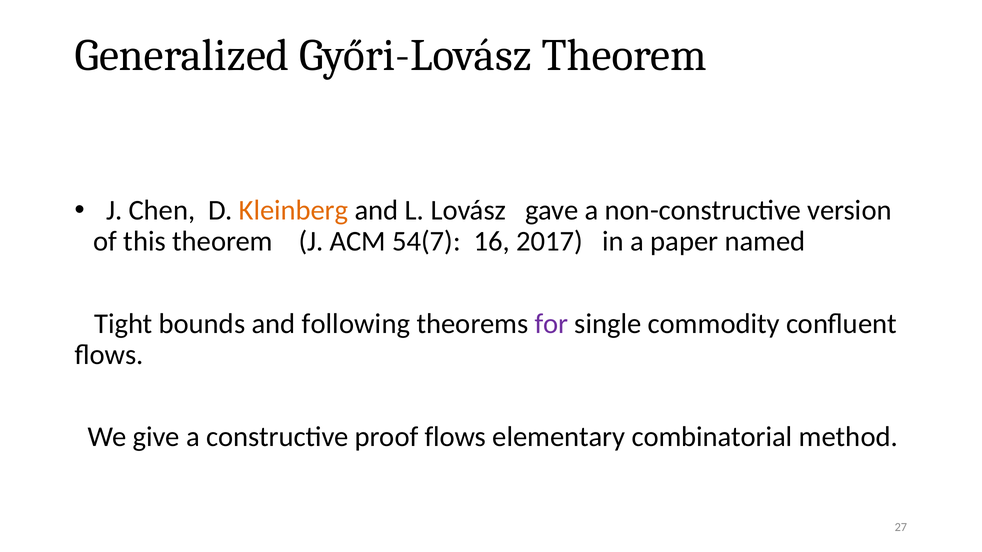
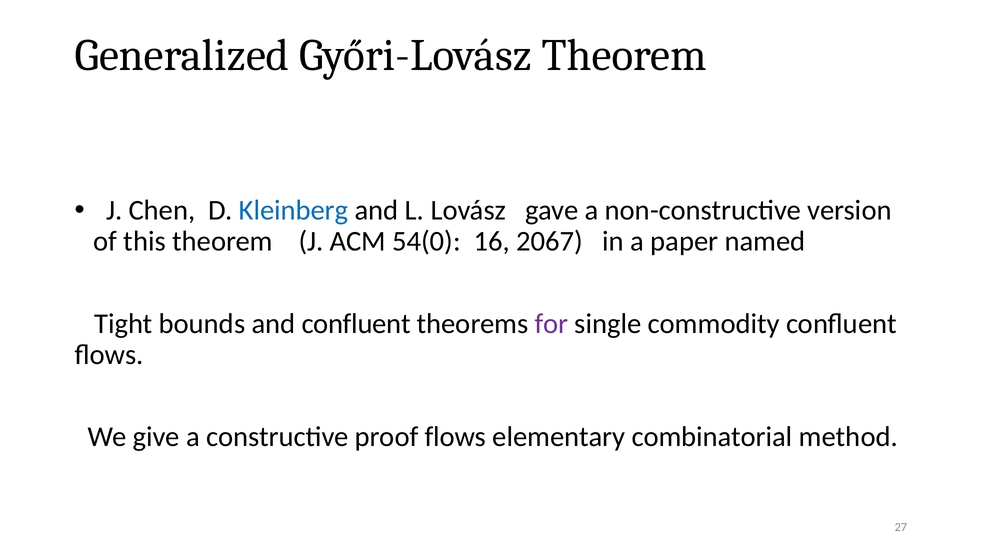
Kleinberg colour: orange -> blue (294, 211)
54(7: 54(7 -> 54(0 (427, 242)
2017: 2017 -> 2067 (550, 242)
and following: following -> confluent (356, 324)
